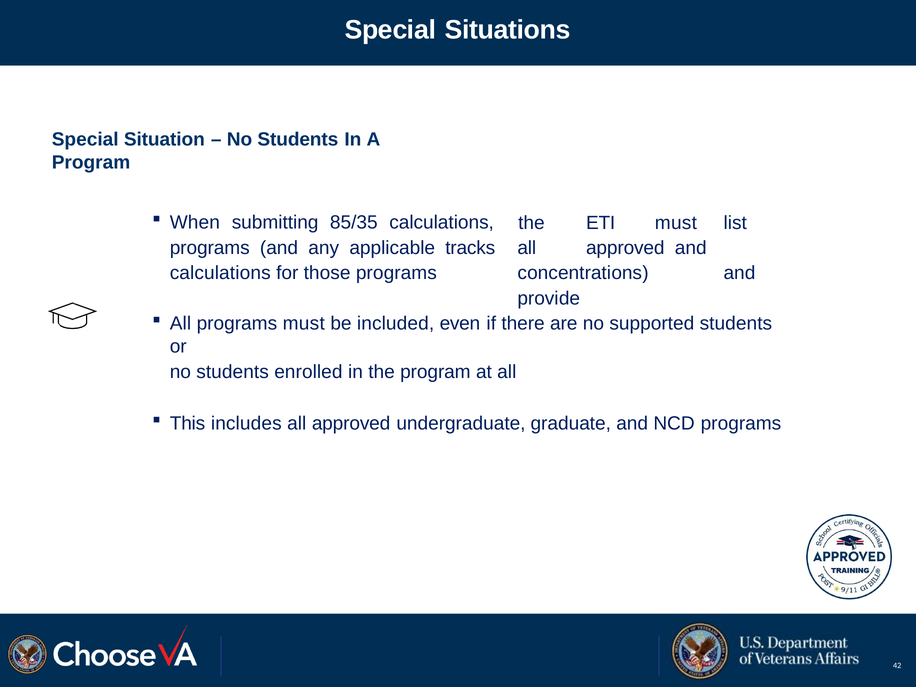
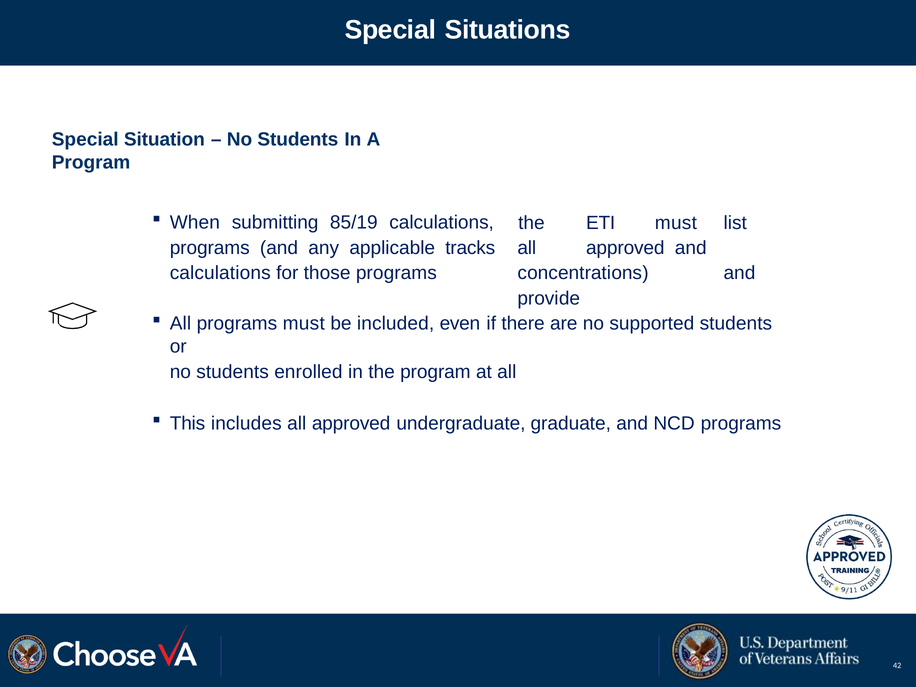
85/35: 85/35 -> 85/19 (354, 223)
